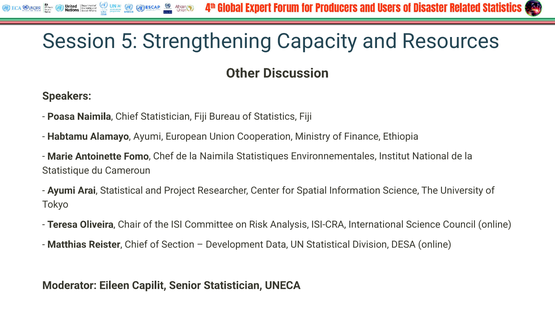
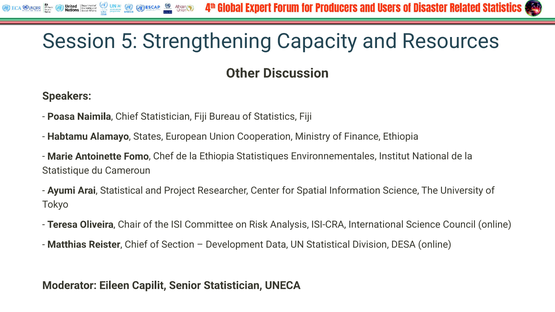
Alamayo Ayumi: Ayumi -> States (148, 137)
la Naimila: Naimila -> Ethiopia (217, 156)
